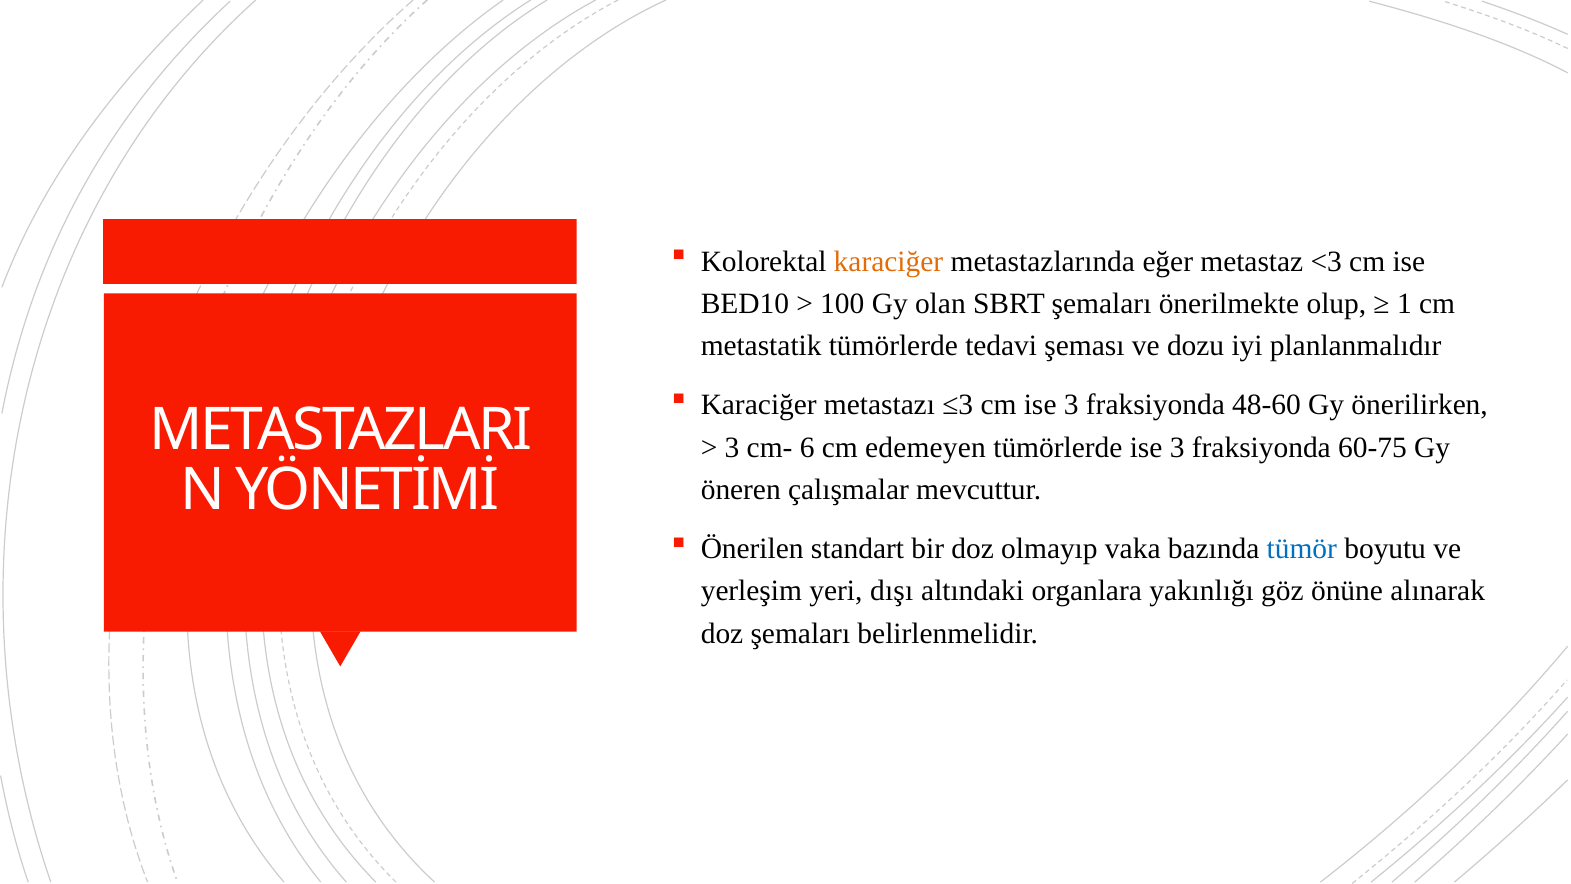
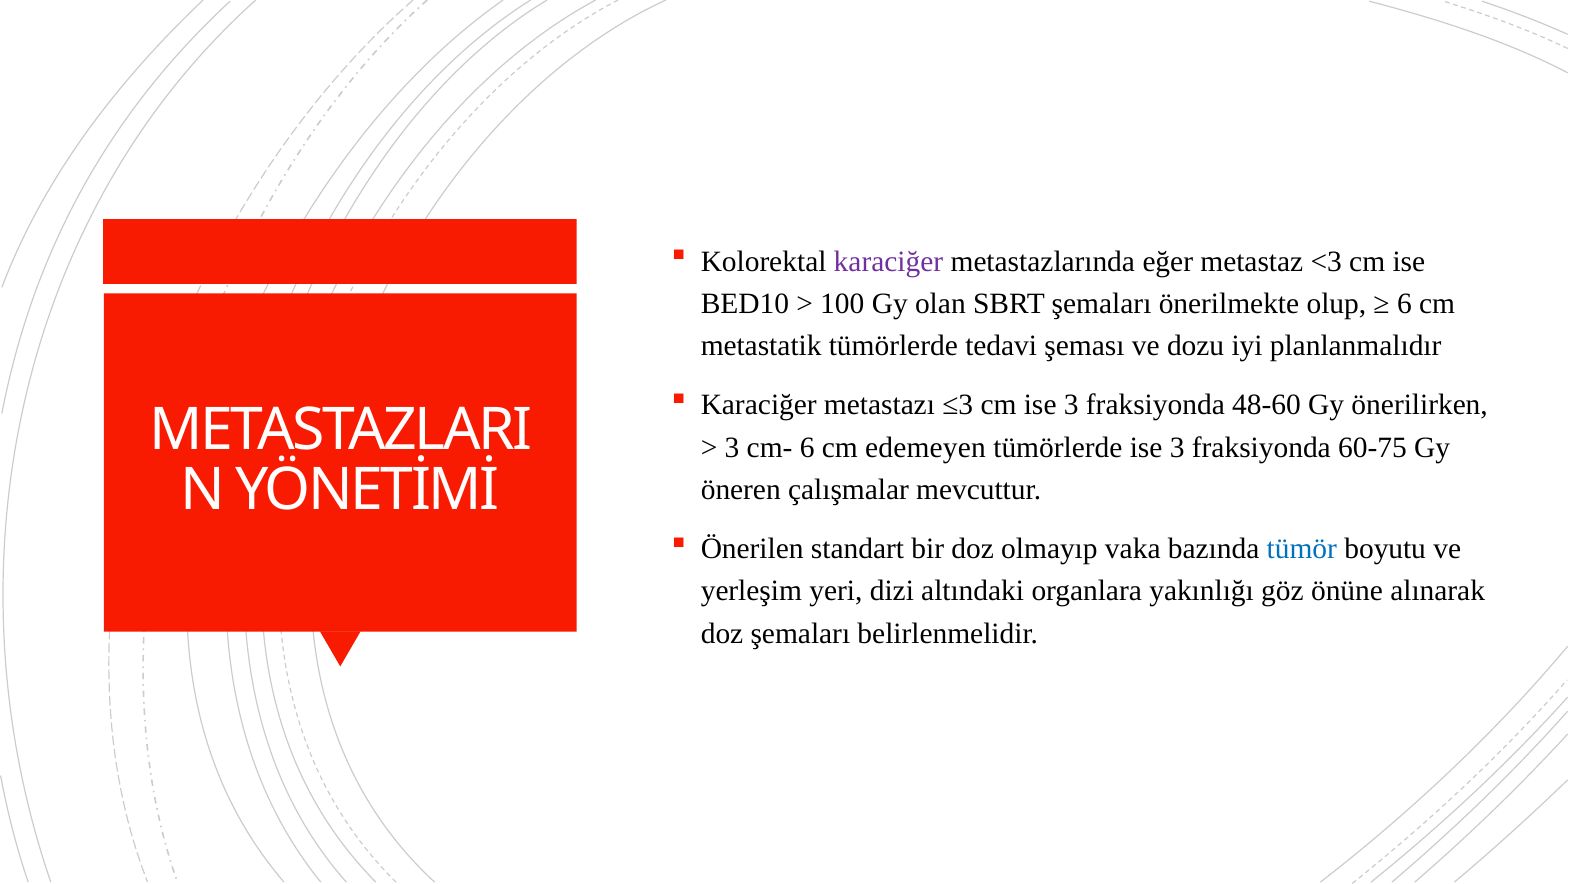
karaciğer colour: orange -> purple (888, 261)
1: 1 -> 6 (1404, 304)
dışı: dışı -> dizi (892, 591)
